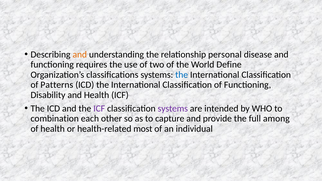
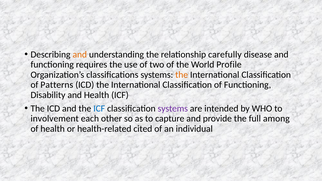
personal: personal -> carefully (225, 54)
Define: Define -> Profile (229, 65)
the colour: blue -> orange (182, 75)
ICF colour: purple -> blue (99, 109)
combination: combination -> involvement (55, 119)
most: most -> cited (143, 129)
